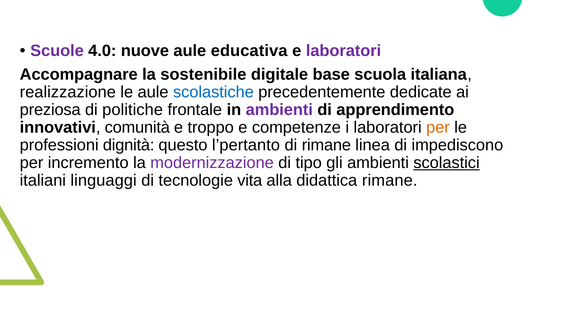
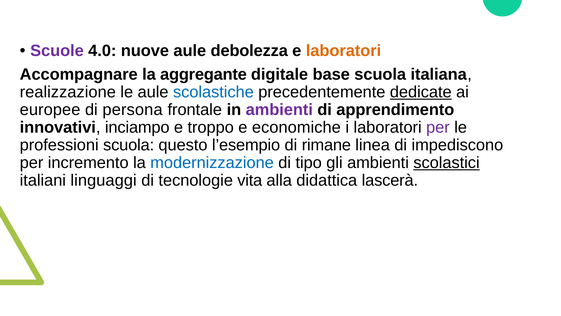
educativa: educativa -> debolezza (249, 51)
laboratori colour: purple -> orange (344, 51)
sostenibile: sostenibile -> aggregante (204, 74)
dedicate underline: none -> present (421, 92)
preziosa: preziosa -> europee (50, 110)
politiche: politiche -> persona (133, 110)
comunità: comunità -> inciampo (137, 127)
competenze: competenze -> economiche (296, 127)
per colour: orange -> purple (438, 127)
professioni dignità: dignità -> scuola (129, 145)
l’pertanto: l’pertanto -> l’esempio (246, 145)
modernizzazione colour: purple -> blue (212, 163)
didattica rimane: rimane -> lascerà (390, 180)
